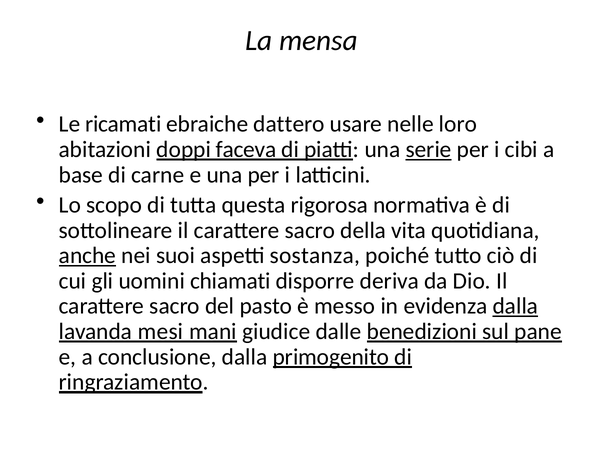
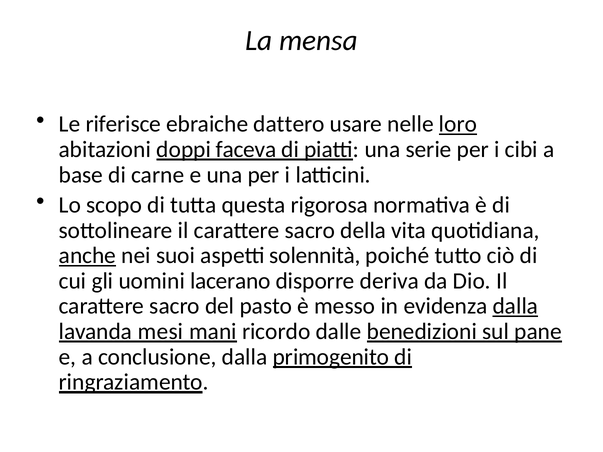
ricamati: ricamati -> riferisce (123, 124)
loro underline: none -> present (458, 124)
serie underline: present -> none (429, 150)
sostanza: sostanza -> solennità (315, 256)
chiamati: chiamati -> lacerano (230, 281)
giudice: giudice -> ricordo (276, 332)
